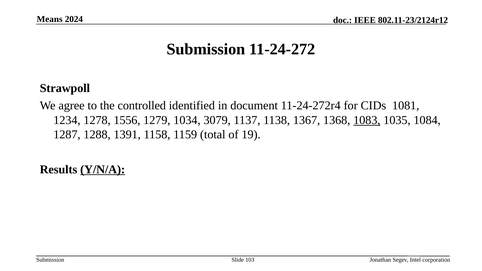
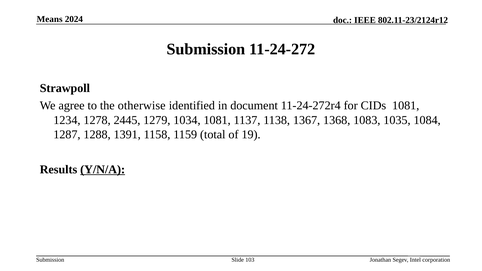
controlled: controlled -> otherwise (142, 106)
1556: 1556 -> 2445 (127, 120)
1034 3079: 3079 -> 1081 (217, 120)
1083 underline: present -> none (367, 120)
